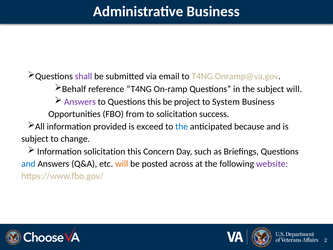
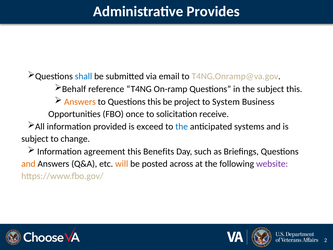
Administrative Business: Business -> Provides (213, 12)
shall colour: purple -> blue (83, 76)
subject will: will -> this (294, 89)
Answers colour: purple -> orange (80, 102)
from: from -> once (135, 114)
success: success -> receive (214, 114)
because: because -> systems (249, 127)
Information solicitation: solicitation -> agreement (105, 151)
Concern: Concern -> Benefits (159, 151)
and colour: blue -> orange (28, 164)
